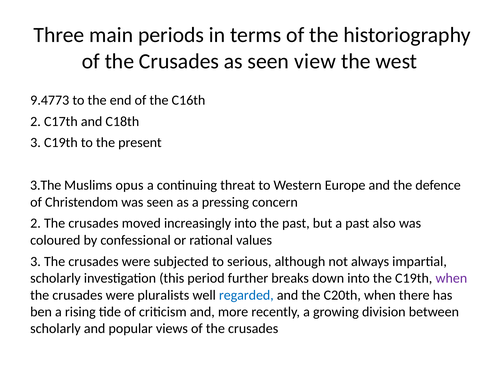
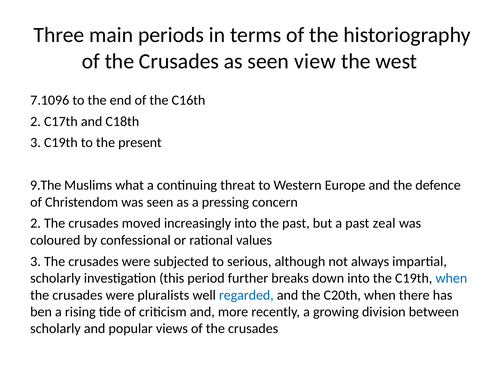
9.4773: 9.4773 -> 7.1096 (50, 100)
3.The: 3.The -> 9.The (46, 185)
opus: opus -> what (130, 185)
also: also -> zeal (384, 223)
when colour: purple -> blue (451, 278)
